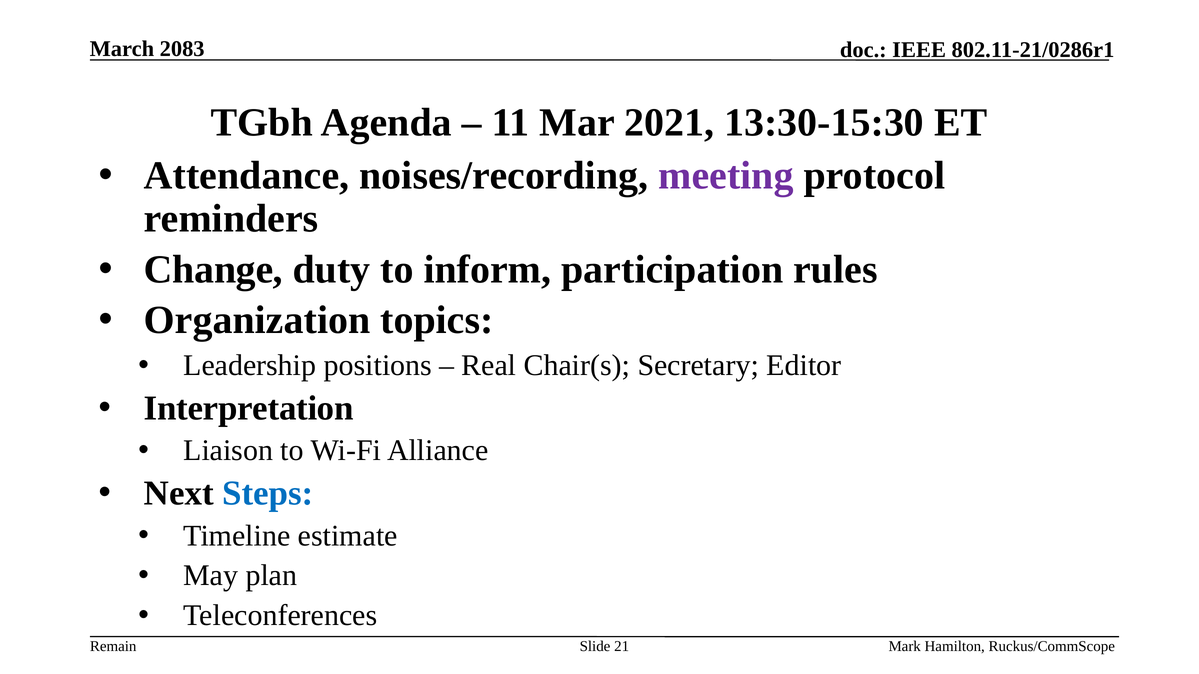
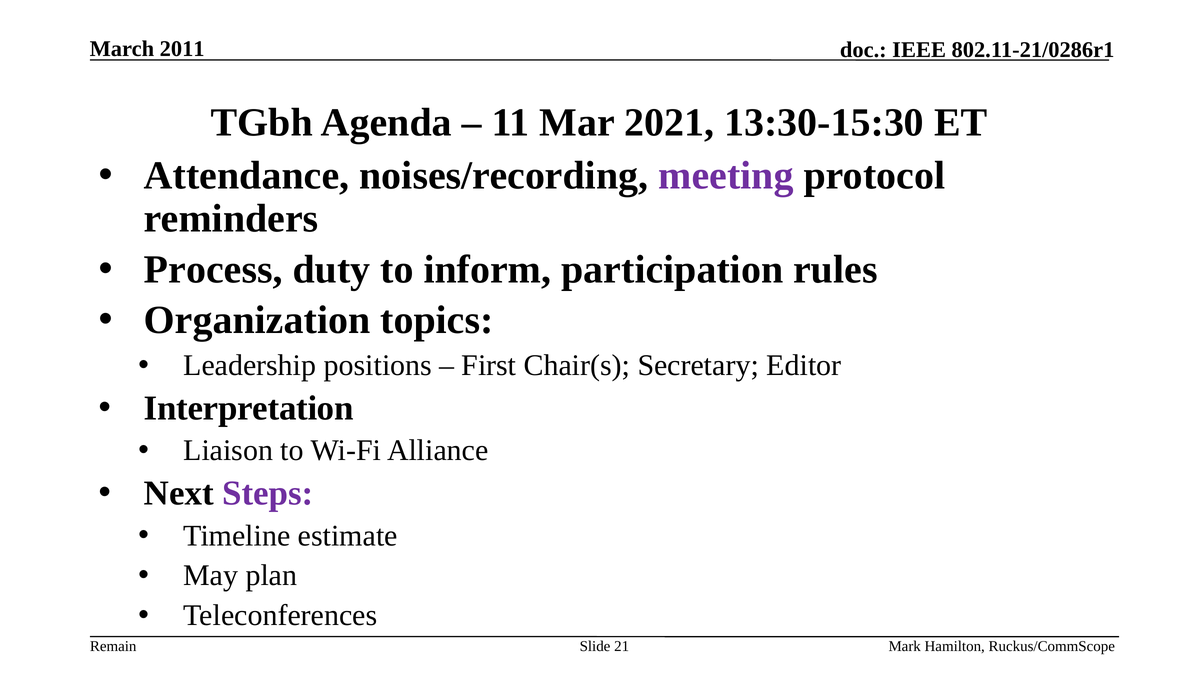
2083: 2083 -> 2011 (182, 49)
Change: Change -> Process (213, 270)
Real: Real -> First (489, 366)
Steps colour: blue -> purple (268, 493)
